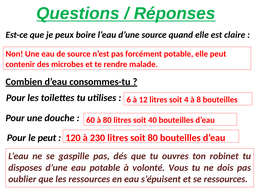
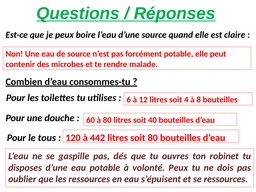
le peut: peut -> tous (47, 138)
230: 230 -> 442 (98, 138)
volonté Vous: Vous -> Peux (178, 168)
